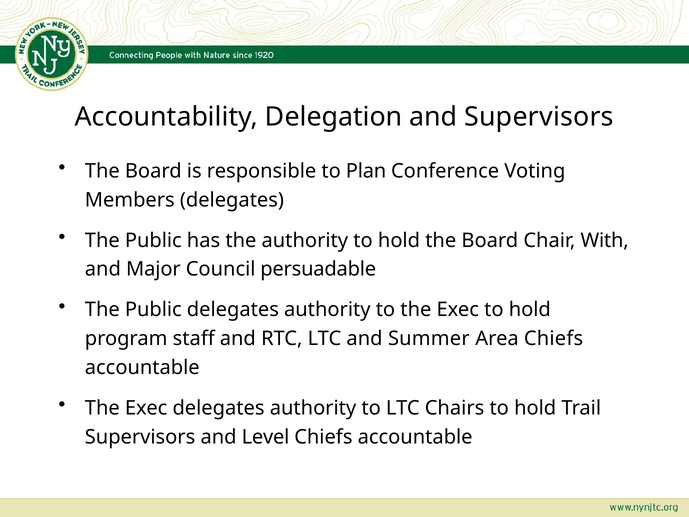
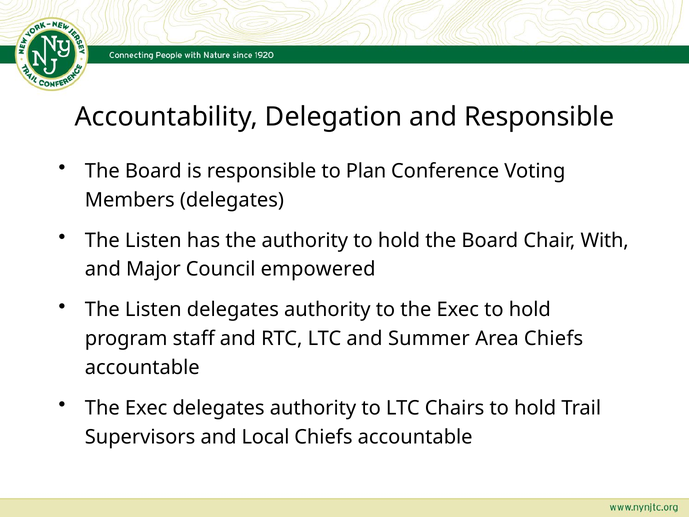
and Supervisors: Supervisors -> Responsible (539, 117)
Public: Public -> Listen (153, 240)
persuadable: persuadable -> empowered (318, 269)
Public: Public -> Listen (153, 310)
Level: Level -> Local (266, 437)
